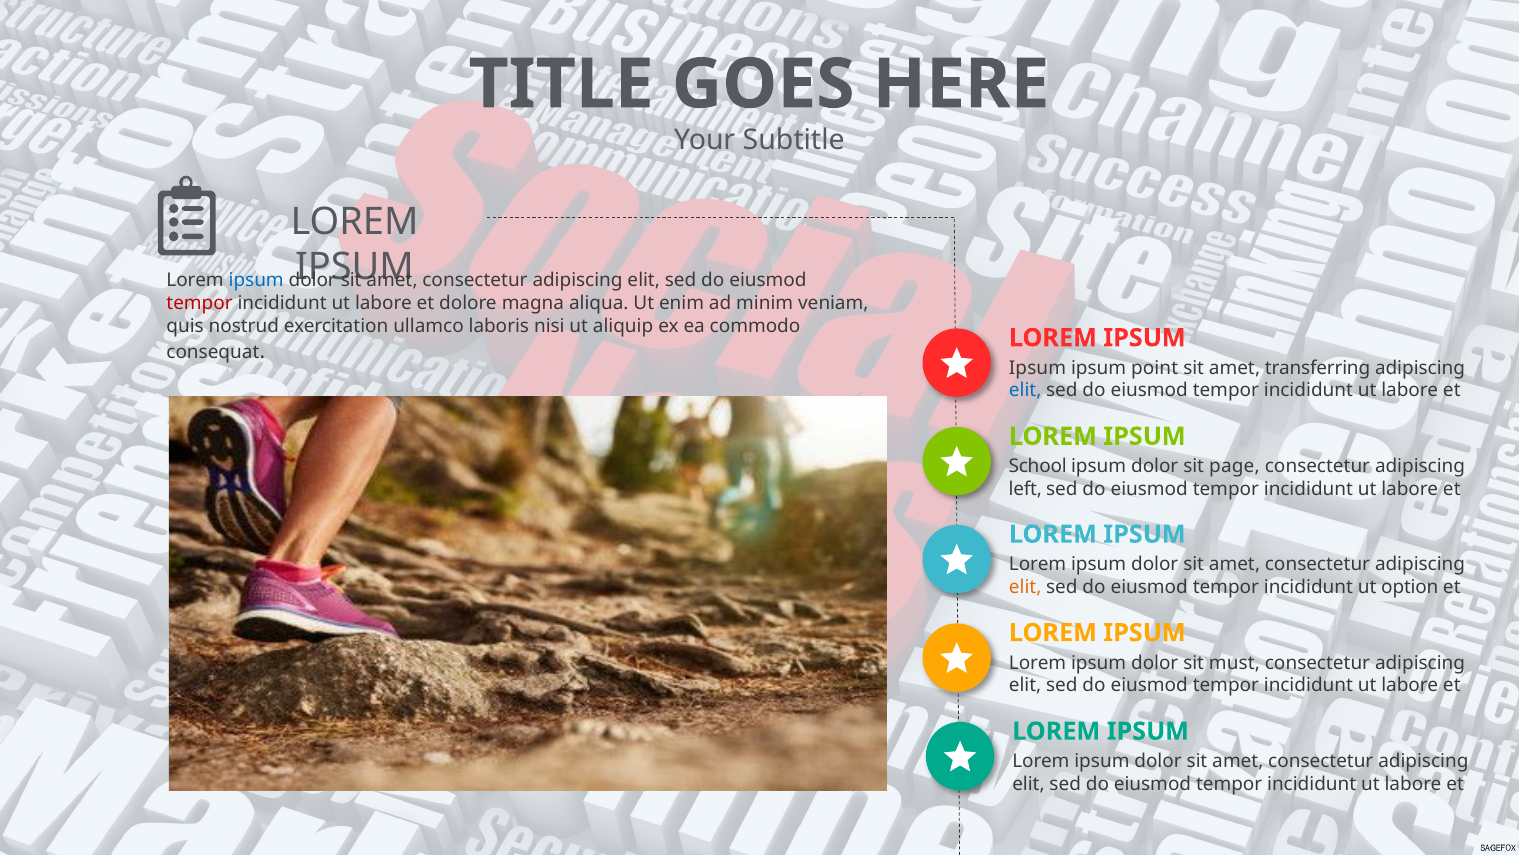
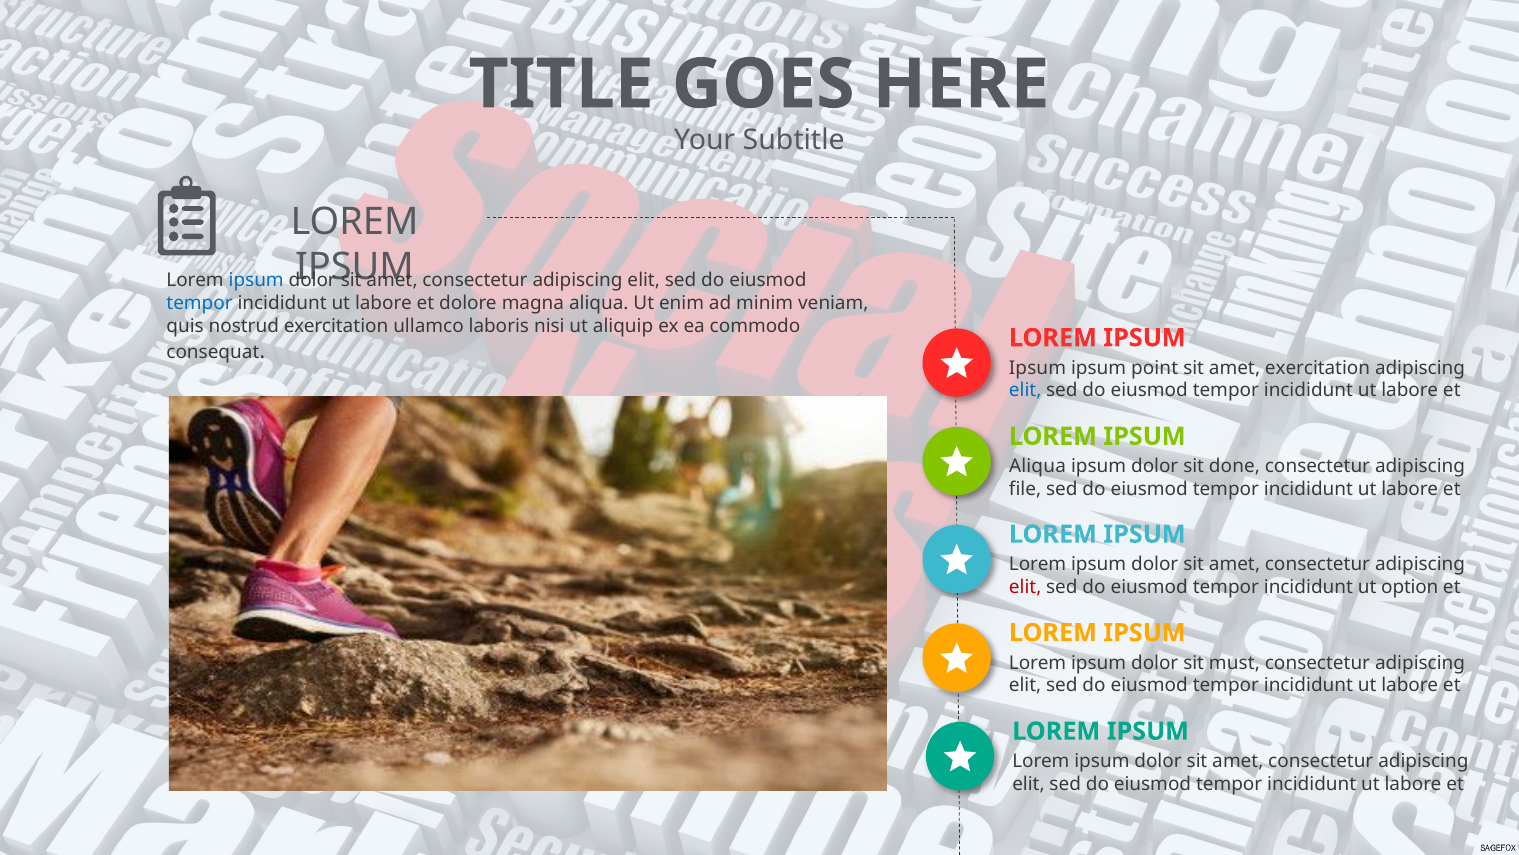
tempor colour: red -> blue (200, 303)
amet transferring: transferring -> exercitation (1317, 368)
School: School -> Aliqua (1037, 466)
page: page -> done (1234, 466)
left: left -> file (1025, 489)
elit colour: orange -> red (1025, 587)
